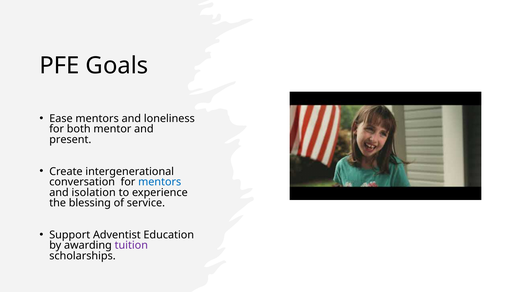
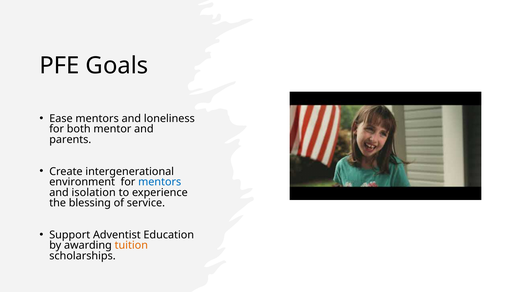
present: present -> parents (70, 139)
conversation: conversation -> environment (82, 182)
tuition colour: purple -> orange (131, 245)
